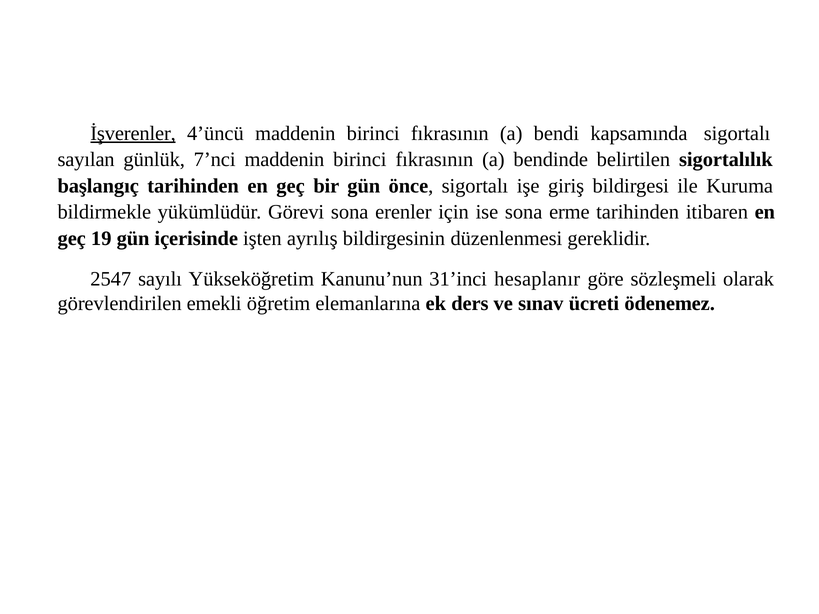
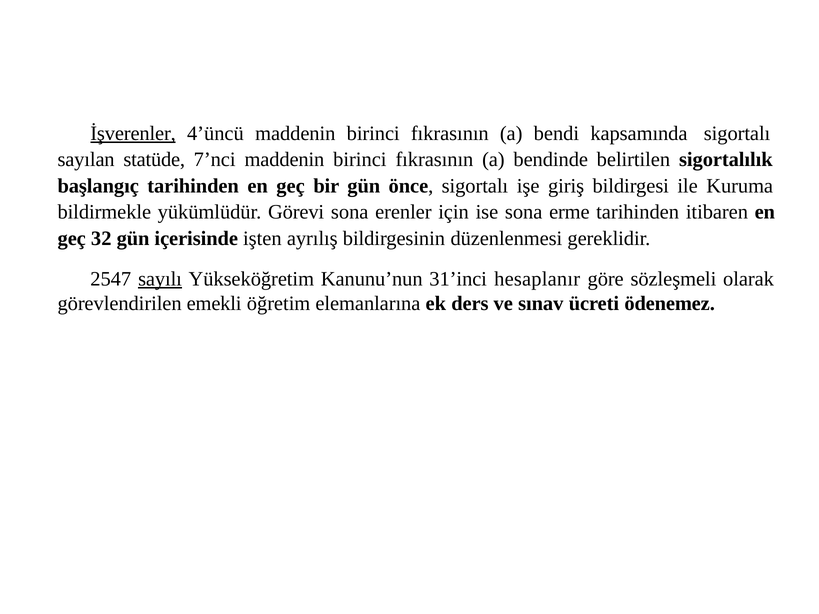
günlük: günlük -> statüde (154, 160)
19: 19 -> 32 (101, 239)
sayılı underline: none -> present (160, 279)
